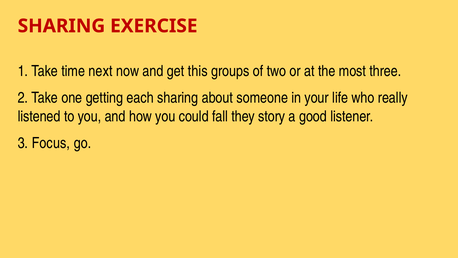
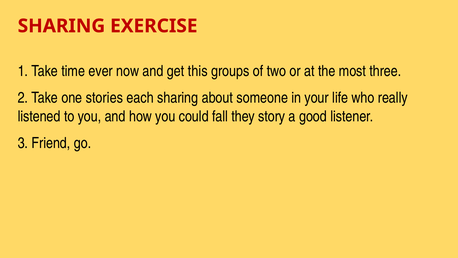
next: next -> ever (101, 71)
getting: getting -> stories (104, 98)
Focus: Focus -> Friend (51, 143)
